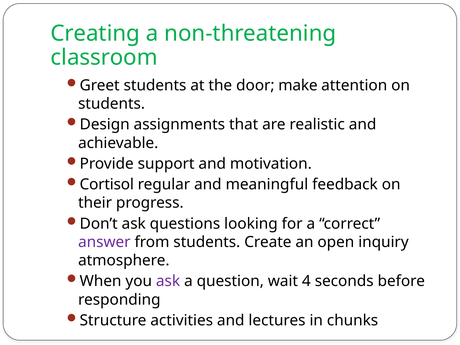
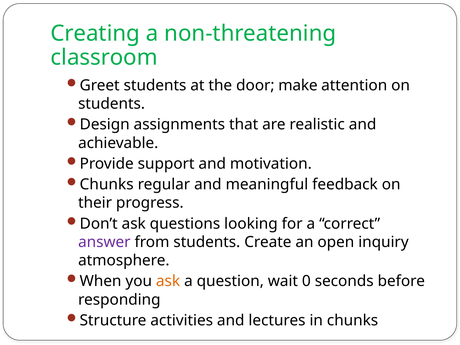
Cortisol: Cortisol -> Chunks (107, 184)
ask colour: purple -> orange (168, 281)
4: 4 -> 0 (306, 281)
